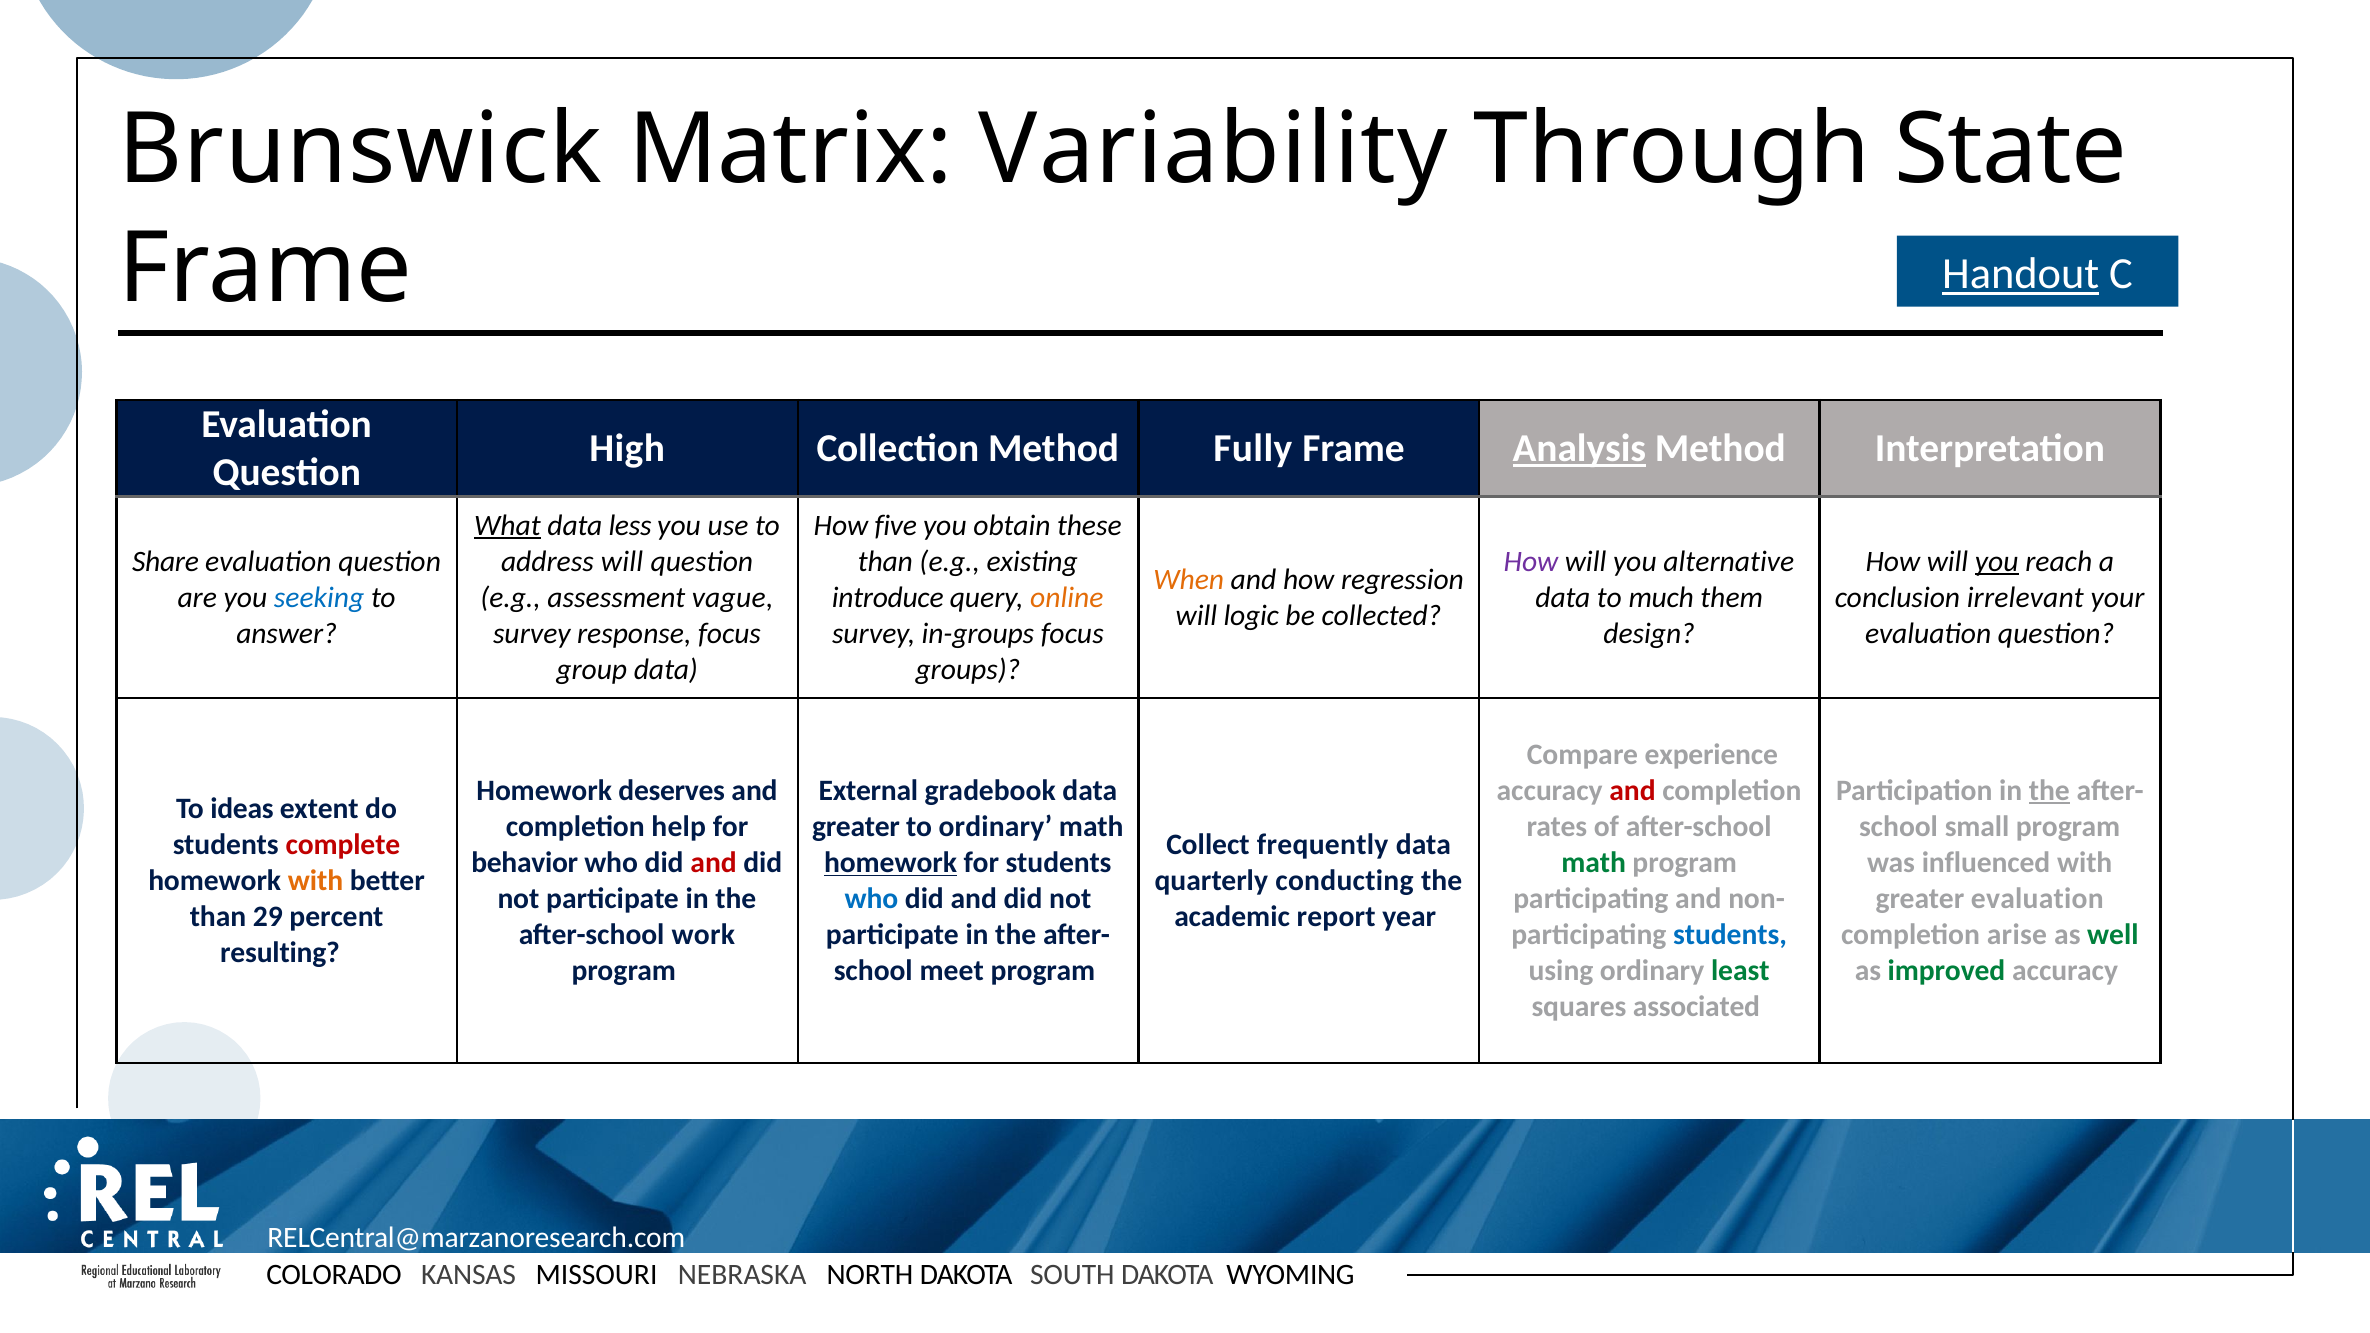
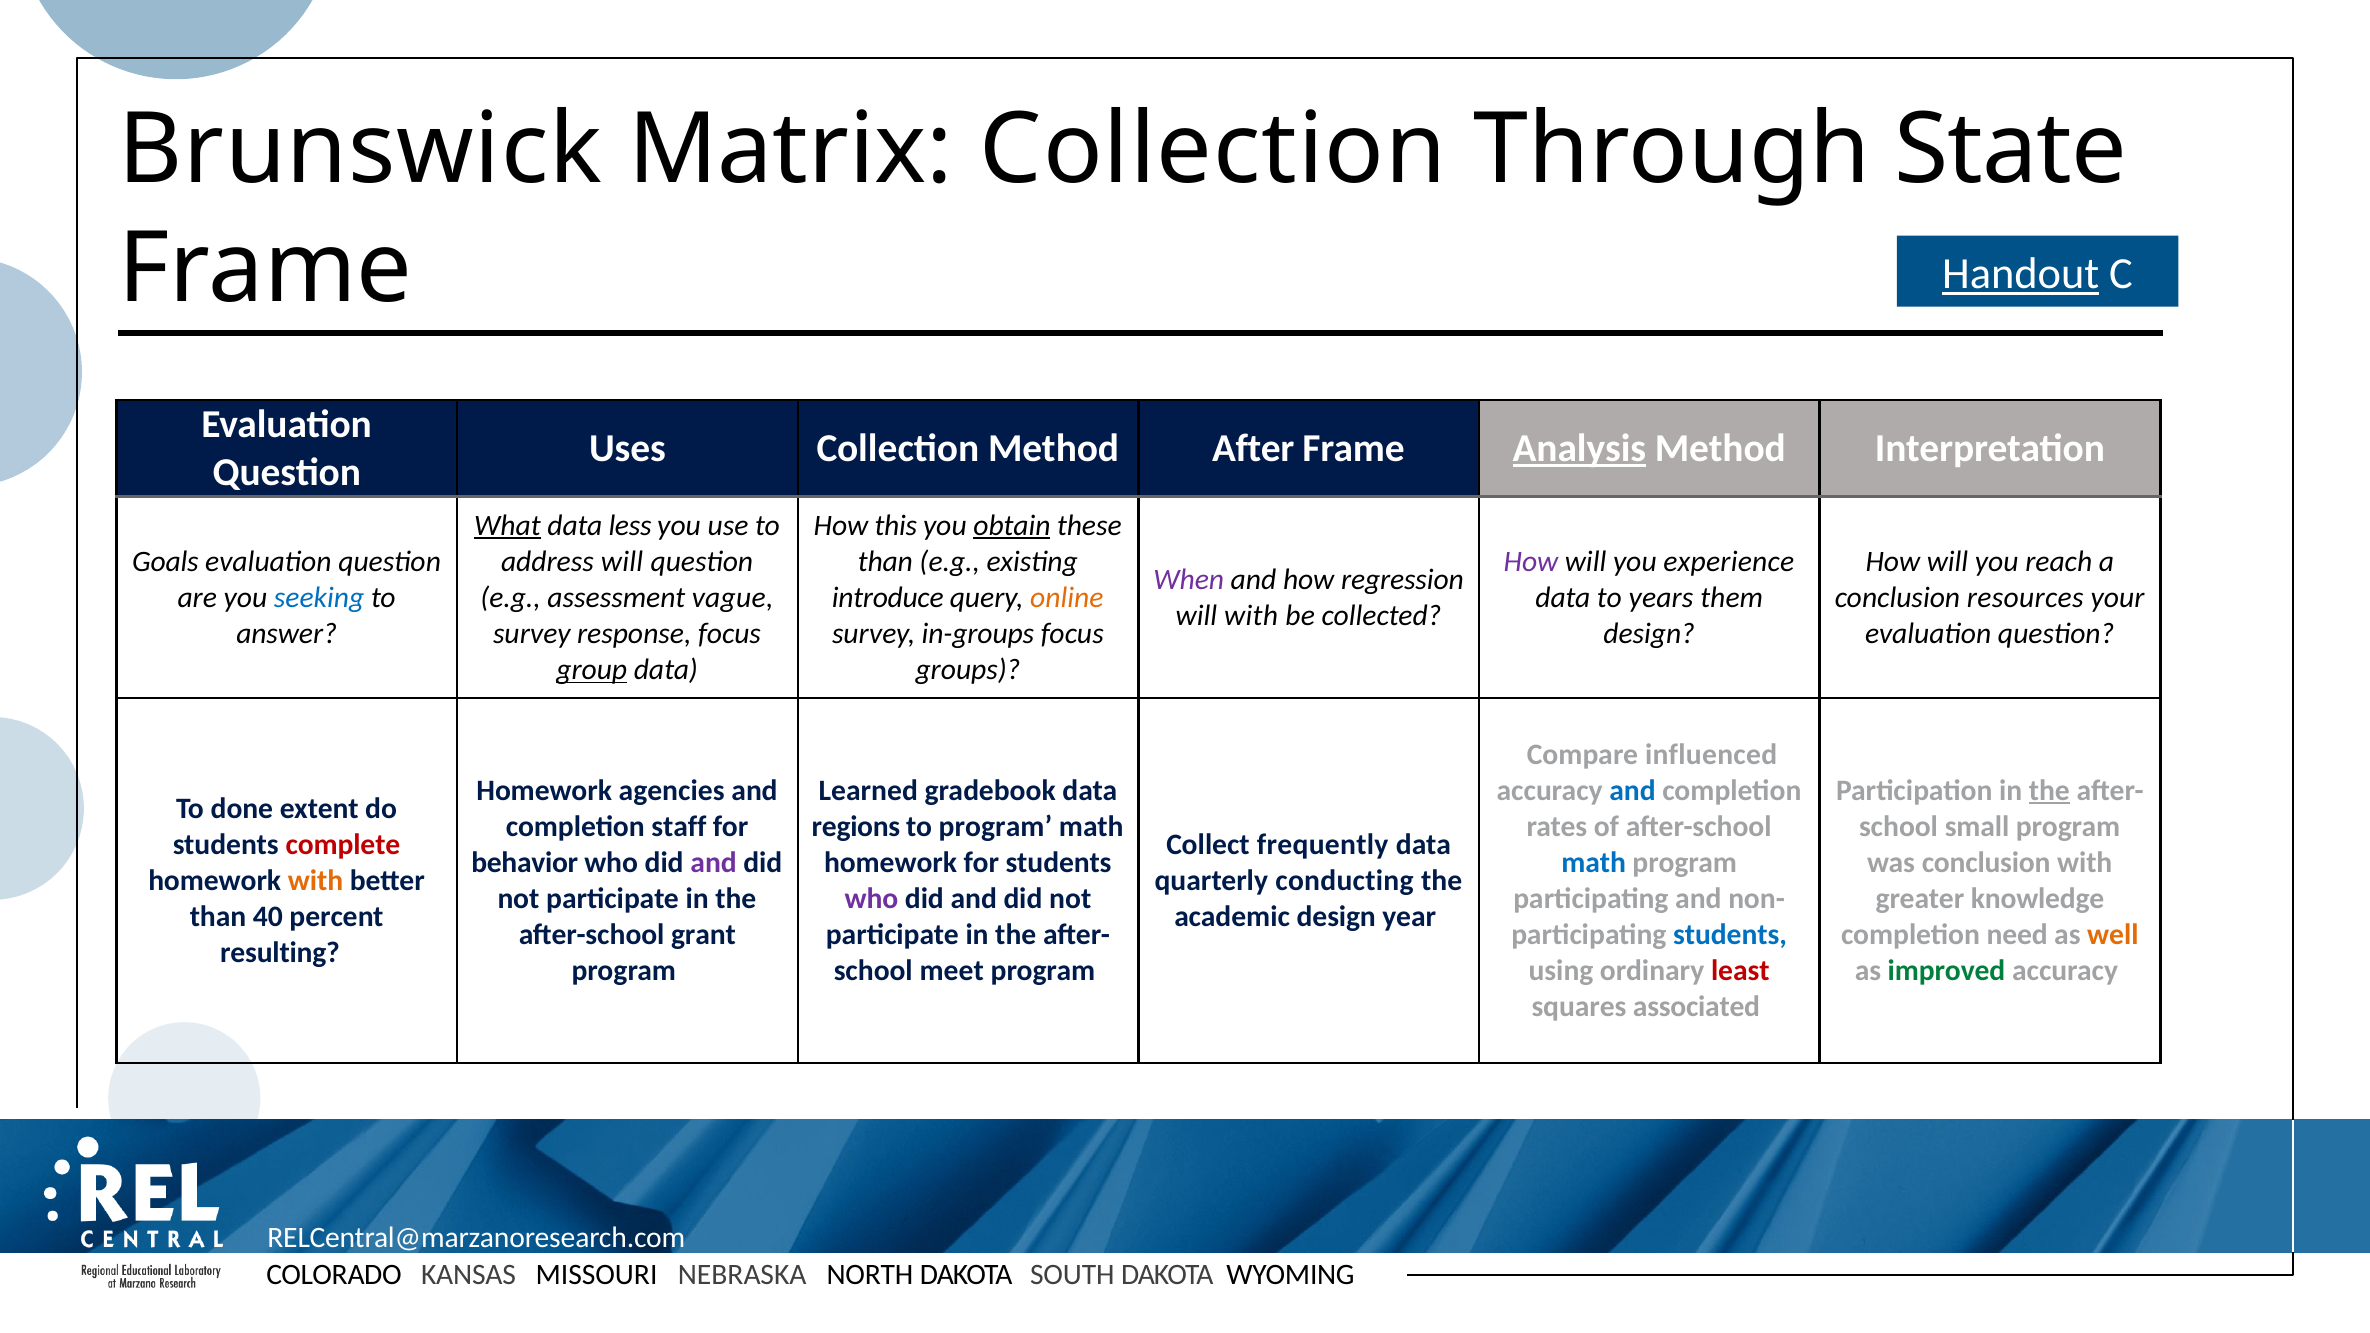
Matrix Variability: Variability -> Collection (1213, 150)
High: High -> Uses (627, 449)
Fully: Fully -> After (1253, 449)
five: five -> this (896, 525)
obtain underline: none -> present (1012, 525)
Share: Share -> Goals (165, 561)
alternative: alternative -> experience (1729, 561)
you underline: present -> none (1997, 561)
When colour: orange -> purple (1189, 580)
much: much -> years (1661, 598)
irrelevant: irrelevant -> resources (2025, 598)
will logic: logic -> with (1251, 616)
group underline: none -> present (592, 670)
experience: experience -> influenced (1711, 755)
deserves: deserves -> agencies (672, 791)
External: External -> Learned (868, 791)
and colour: red -> blue (1632, 791)
ideas: ideas -> done (242, 809)
help: help -> staff (679, 827)
greater: greater -> regions (856, 827)
to ordinary: ordinary -> program (995, 827)
and colour: red -> purple (714, 863)
homework underline: present -> none (891, 863)
math colour: green -> blue (1594, 863)
was influenced: influenced -> conclusion (1986, 863)
who colour: blue -> purple (871, 899)
greater evaluation: evaluation -> knowledge (2038, 899)
29: 29 -> 40 (268, 917)
academic report: report -> design (1336, 917)
work: work -> grant (703, 935)
arise: arise -> need (2017, 935)
well colour: green -> orange (2113, 935)
least colour: green -> red (1740, 971)
